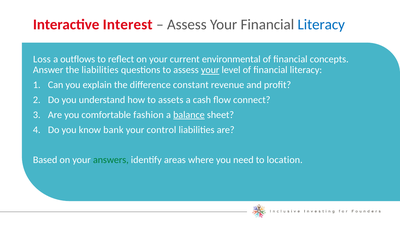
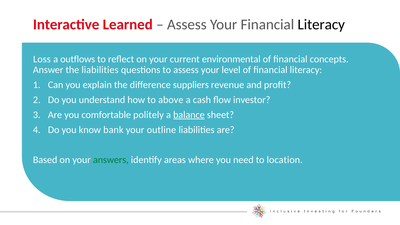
Interest: Interest -> Learned (128, 25)
Literacy colour: blue -> black (321, 25)
your underline: present -> none (210, 70)
constant: constant -> suppliers (191, 85)
assets: assets -> above (171, 100)
connect: connect -> investor (252, 100)
fashion: fashion -> politely (149, 115)
control: control -> outline (161, 130)
